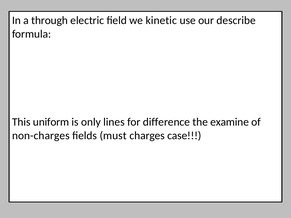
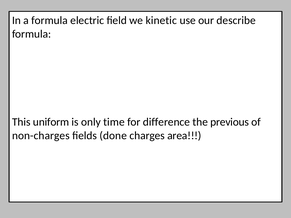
a through: through -> formula (50, 20)
lines: lines -> time (114, 122)
examine: examine -> previous (230, 122)
must: must -> done (113, 136)
case: case -> area (184, 136)
